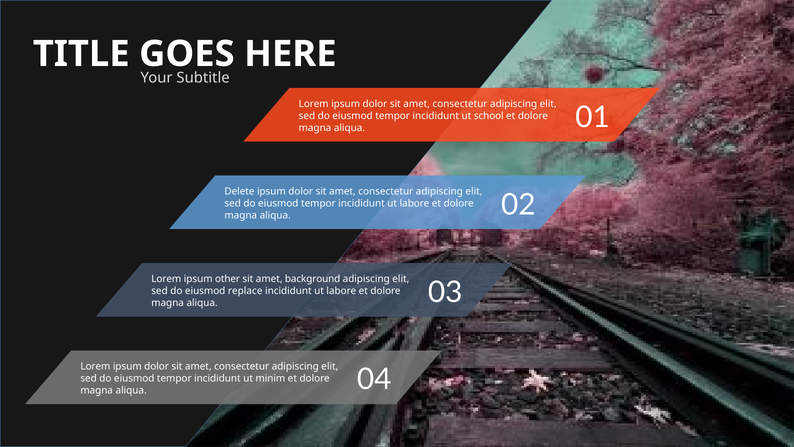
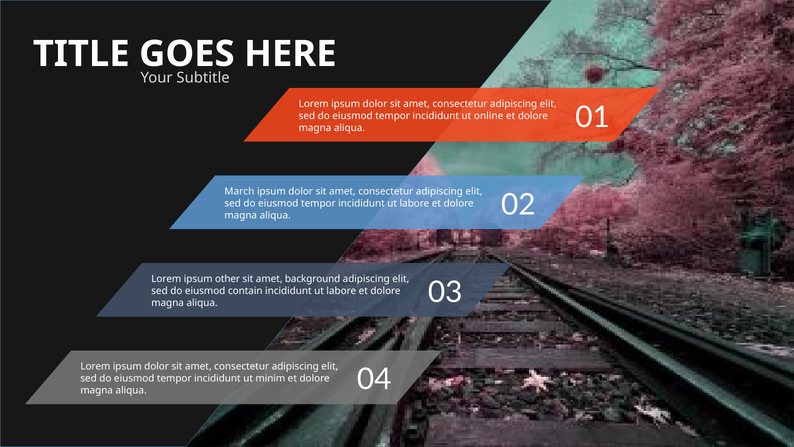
school: school -> online (489, 116)
Delete: Delete -> March (239, 192)
replace: replace -> contain (245, 291)
